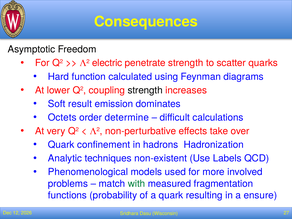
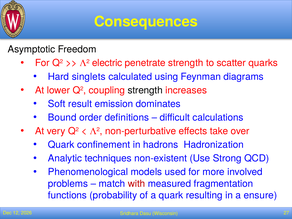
function: function -> singlets (89, 77)
Octets: Octets -> Bound (62, 117)
determine: determine -> definitions (127, 117)
Labels: Labels -> Strong (227, 158)
with colour: green -> red (137, 184)
